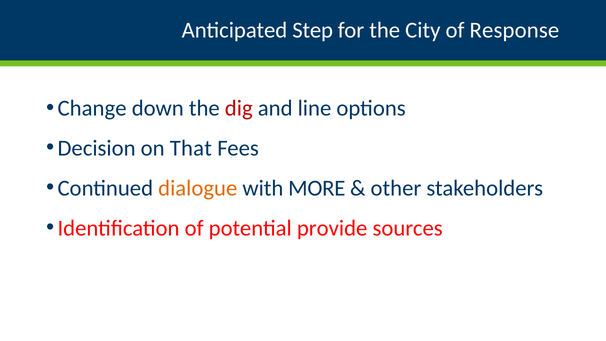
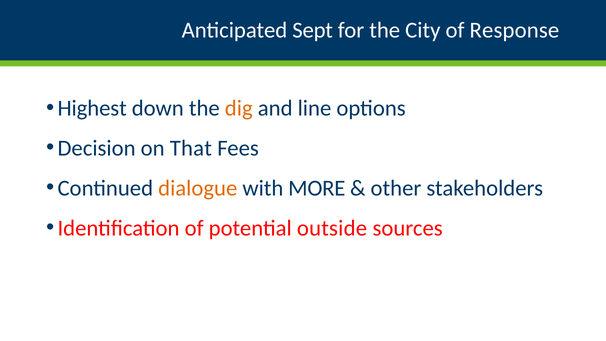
Step: Step -> Sept (313, 30)
Change: Change -> Highest (92, 108)
dig colour: red -> orange (239, 108)
provide: provide -> outside (332, 228)
